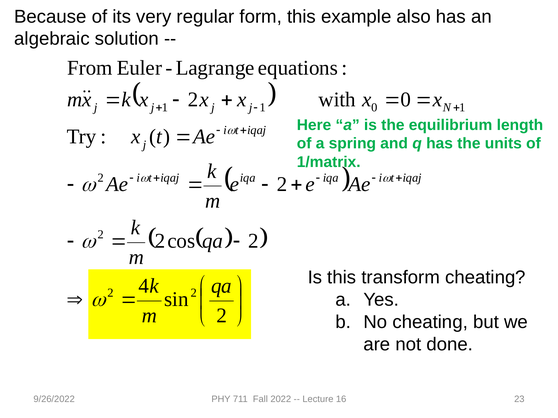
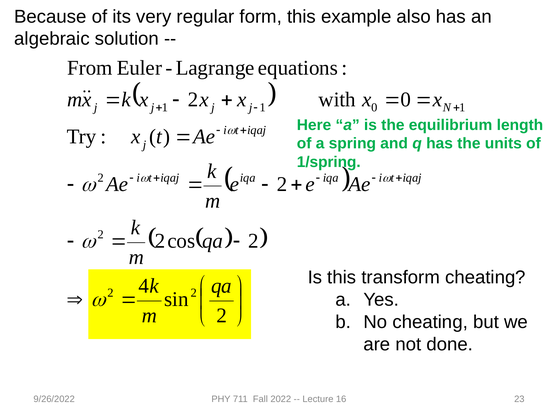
1/matrix: 1/matrix -> 1/spring (329, 162)
